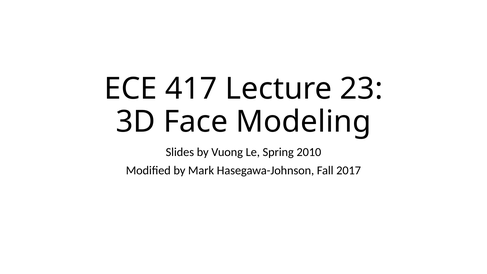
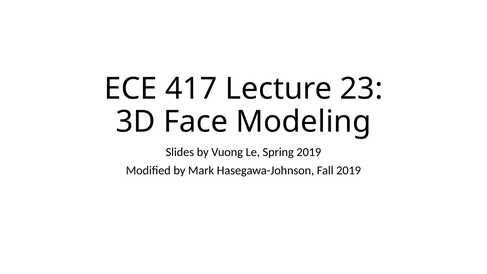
Spring 2010: 2010 -> 2019 (309, 152)
Fall 2017: 2017 -> 2019 (349, 170)
